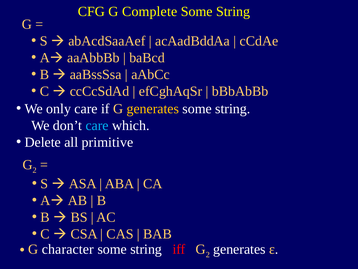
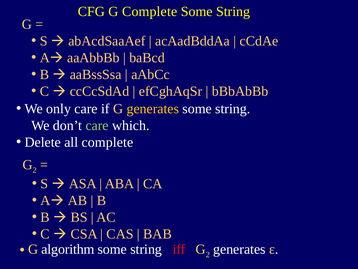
care colour: light blue -> light green (97, 125)
all primitive: primitive -> complete (107, 142)
character: character -> algorithm (68, 249)
